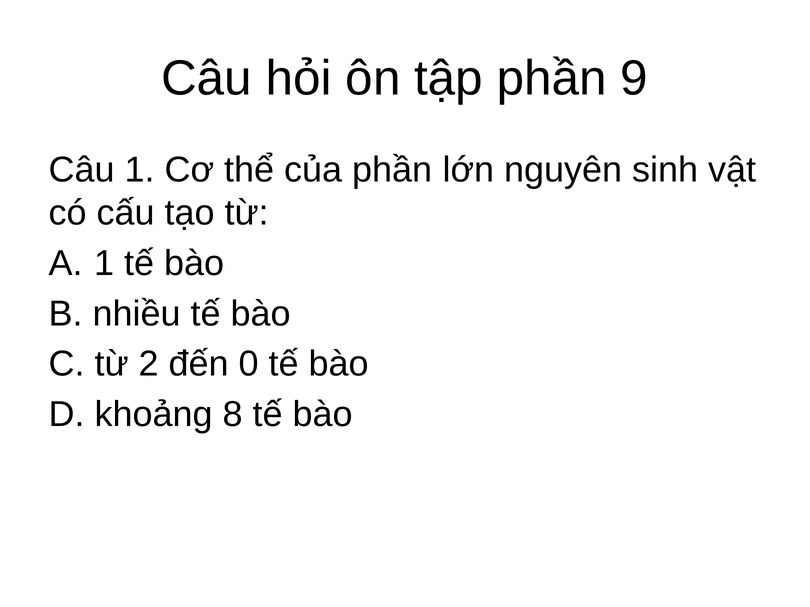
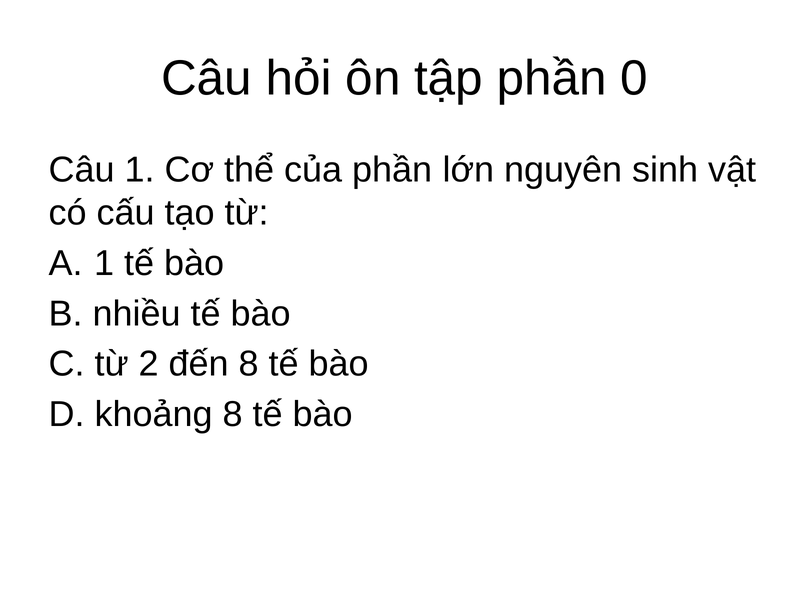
9: 9 -> 0 (634, 78)
đến 0: 0 -> 8 (249, 364)
